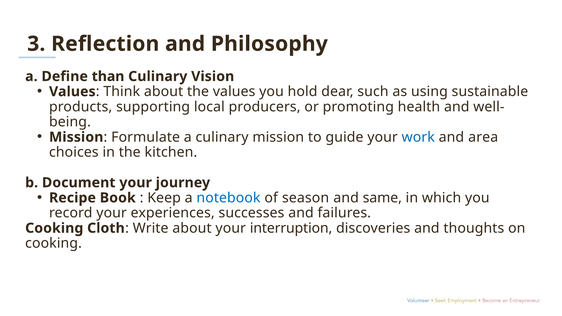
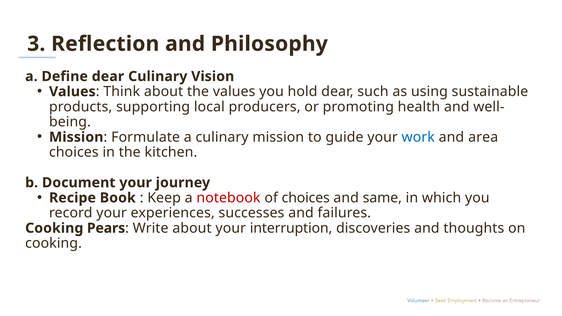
Define than: than -> dear (108, 76)
notebook colour: blue -> red (228, 198)
of season: season -> choices (306, 198)
Cloth: Cloth -> Pears (106, 228)
